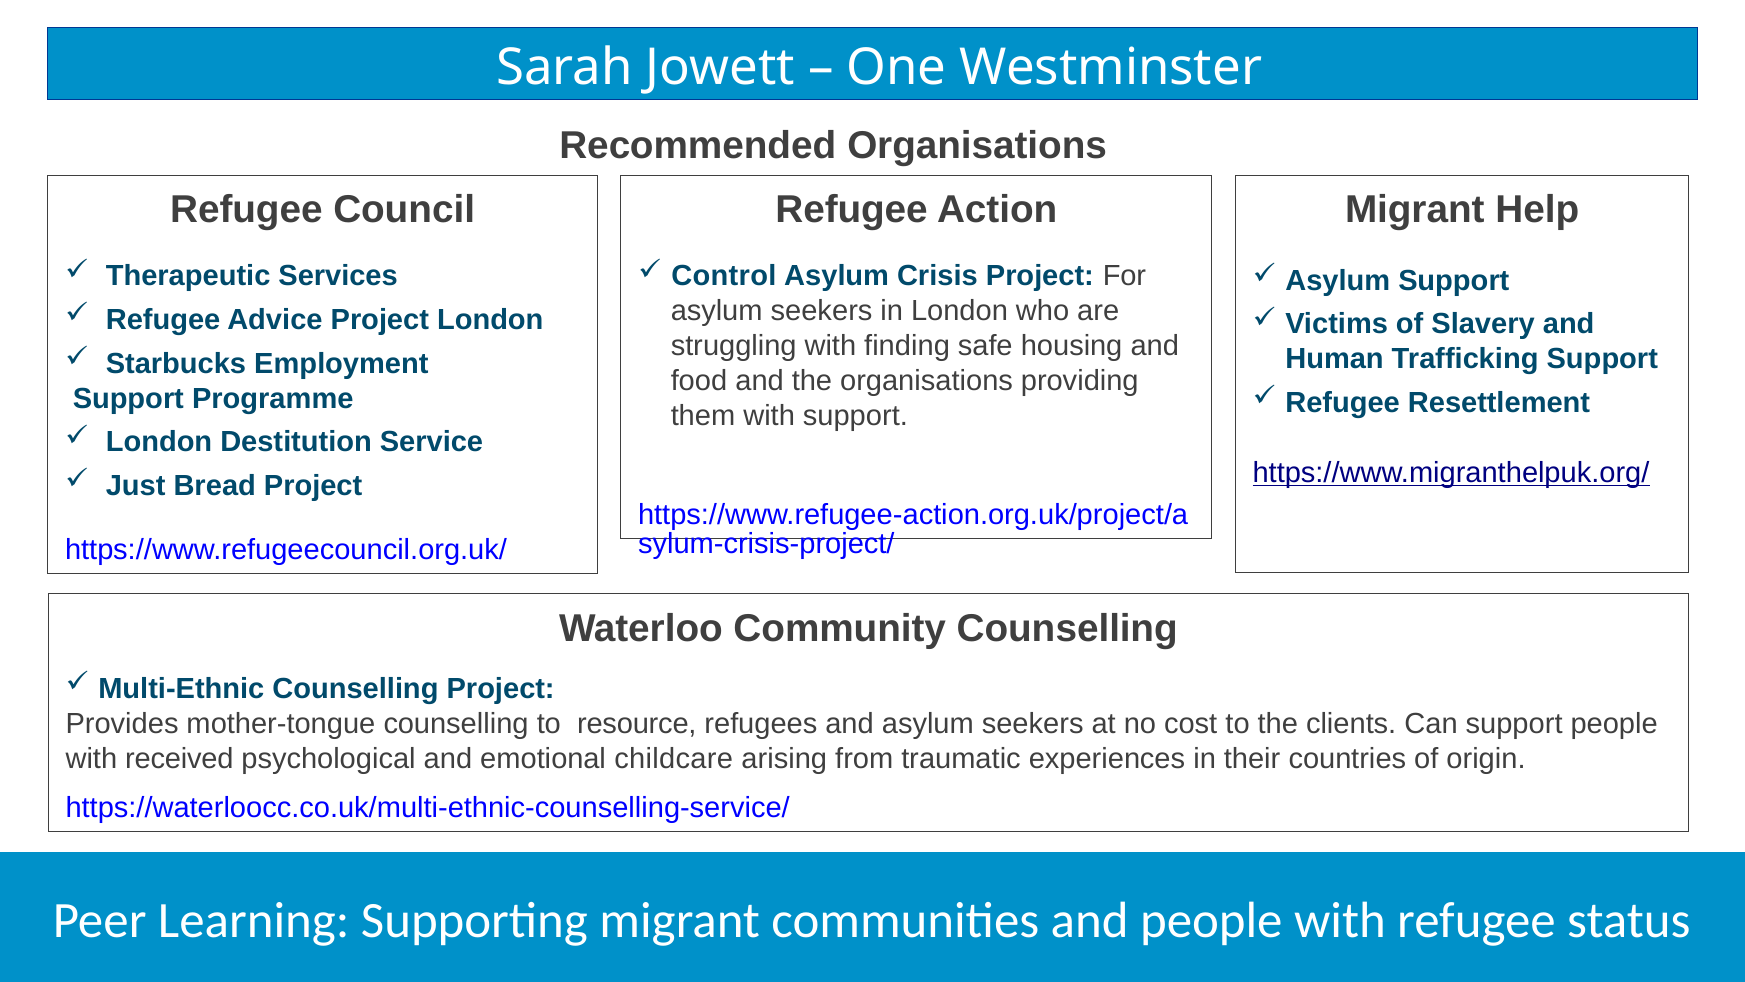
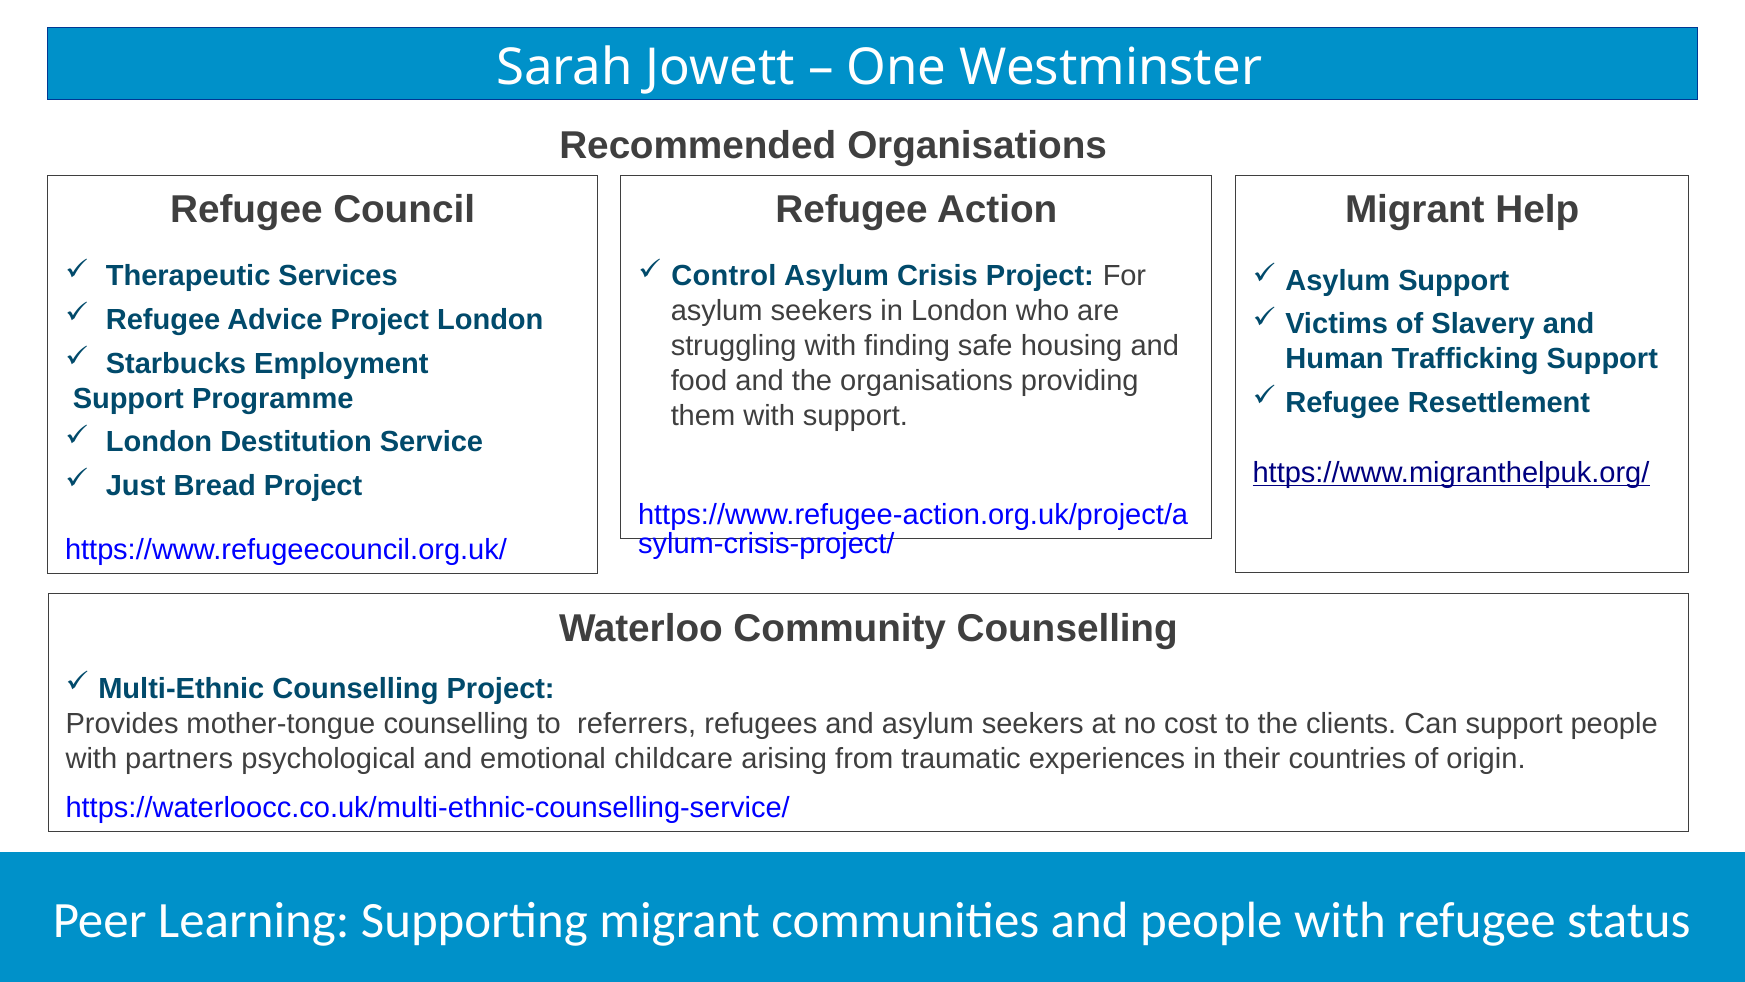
resource: resource -> referrers (637, 723)
received: received -> partners (179, 758)
